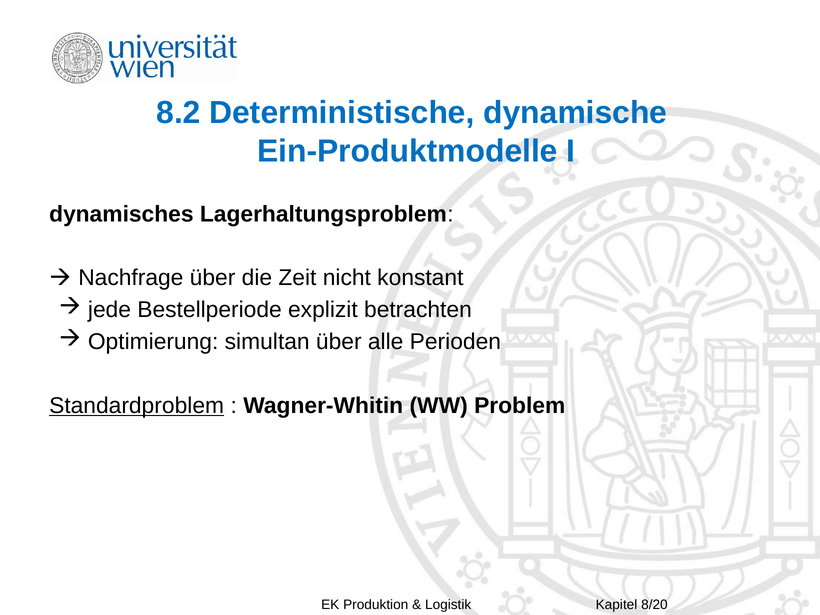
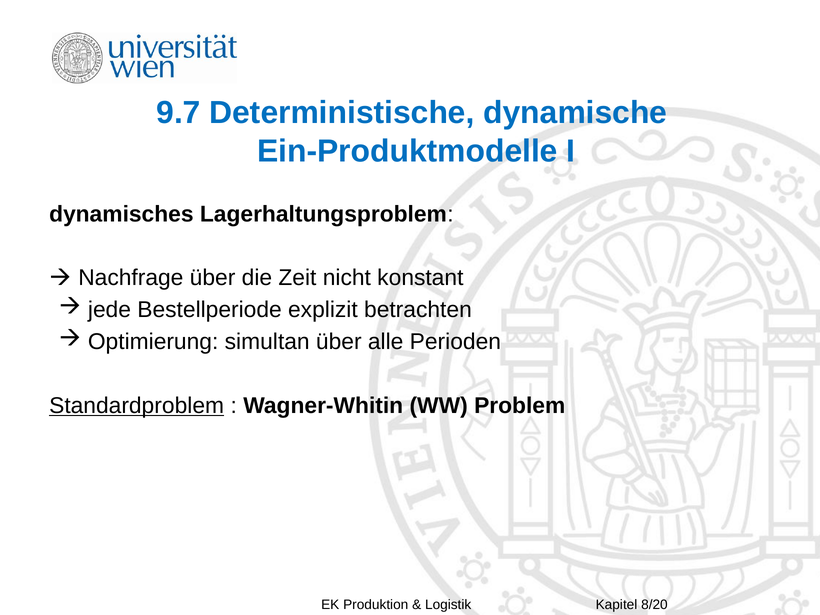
8.2: 8.2 -> 9.7 (178, 113)
